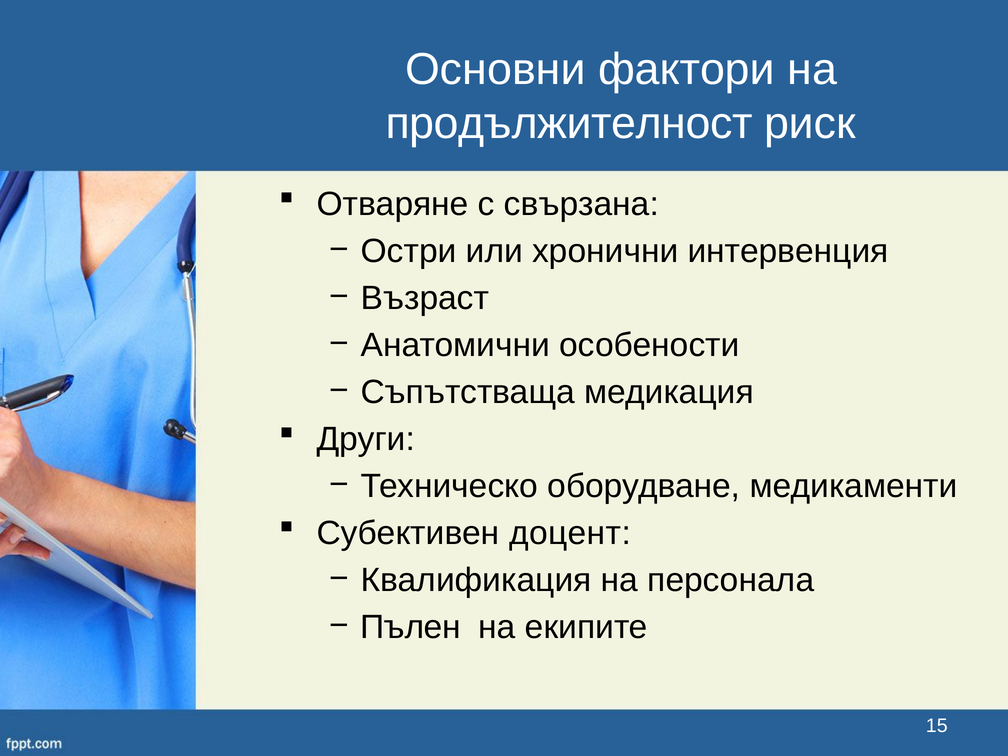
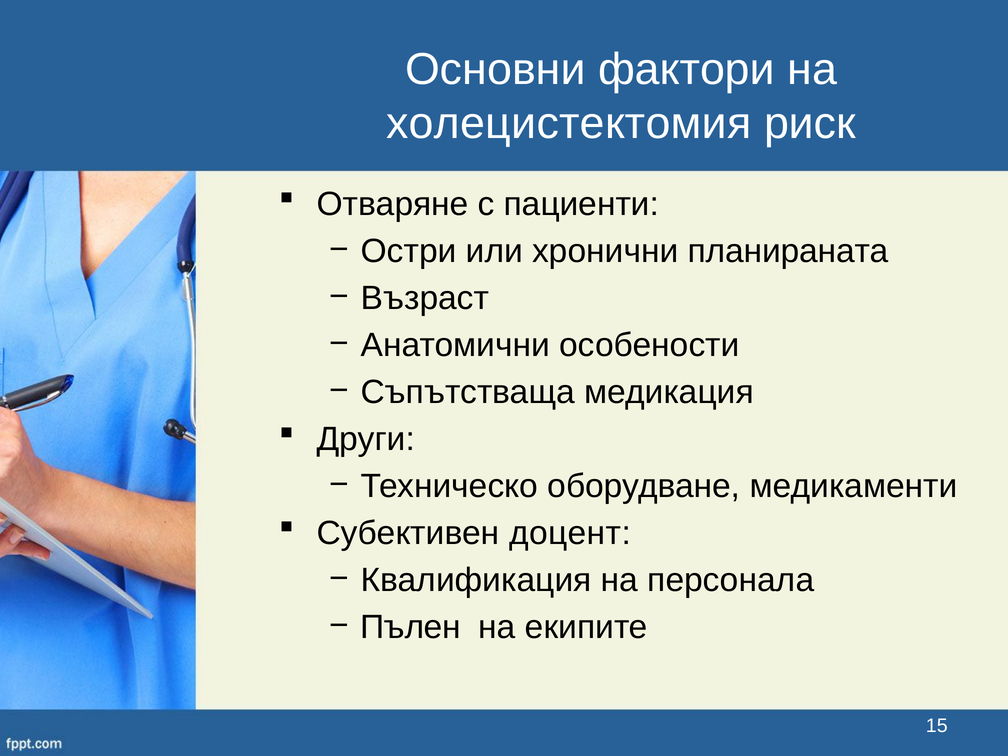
продължителност: продължителност -> холецистектомия (569, 123)
свързана: свързана -> пациенти (581, 204)
интервенция: интервенция -> планираната (788, 251)
